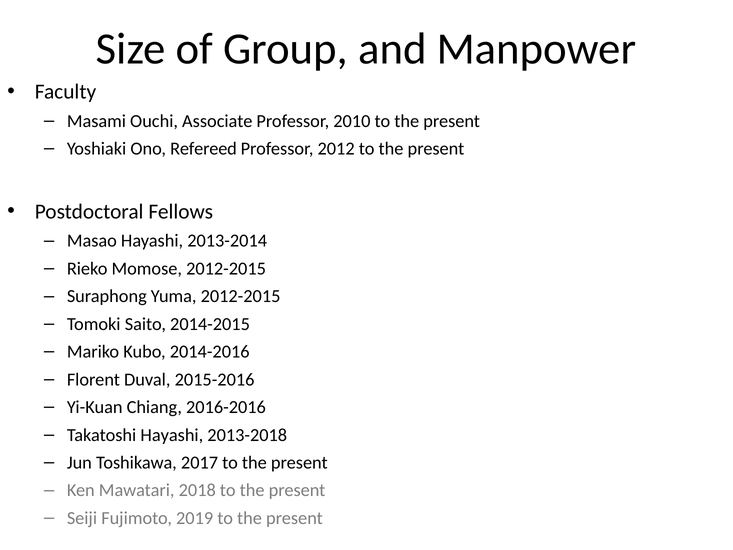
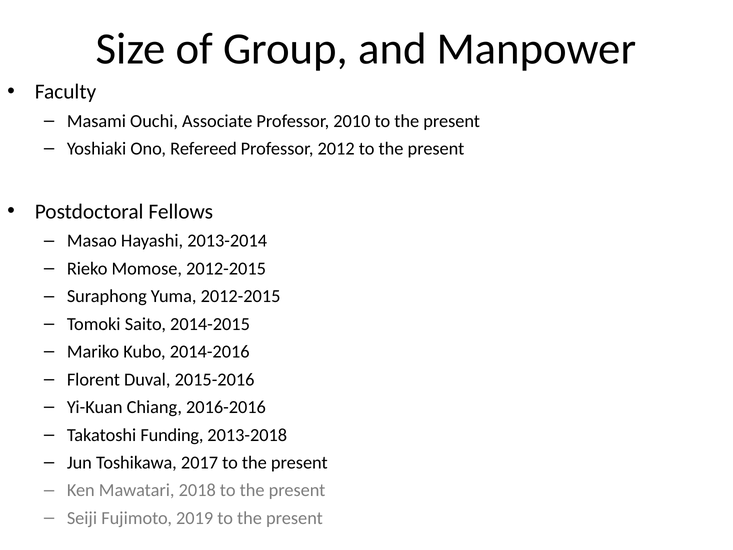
Takatoshi Hayashi: Hayashi -> Funding (172, 435)
